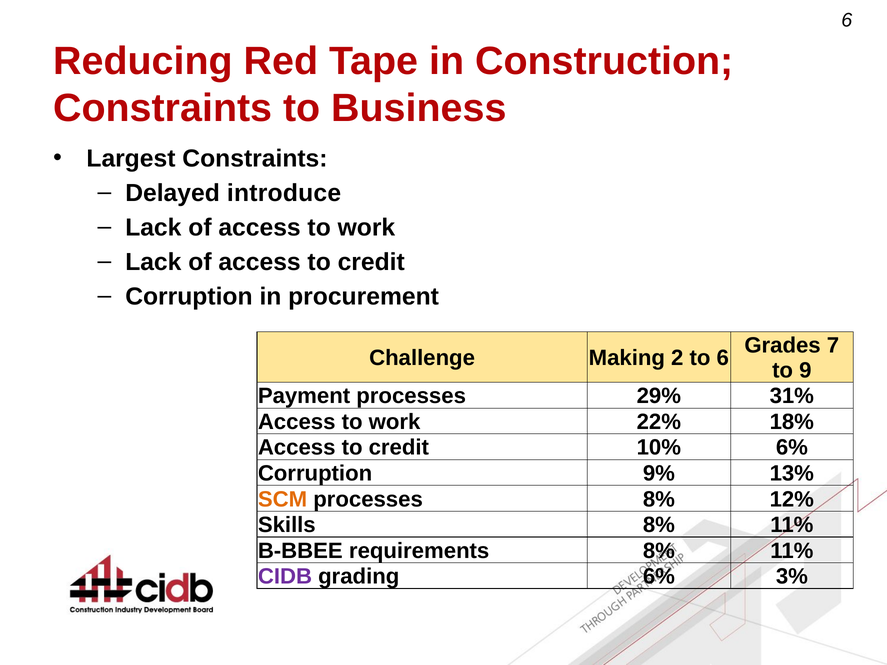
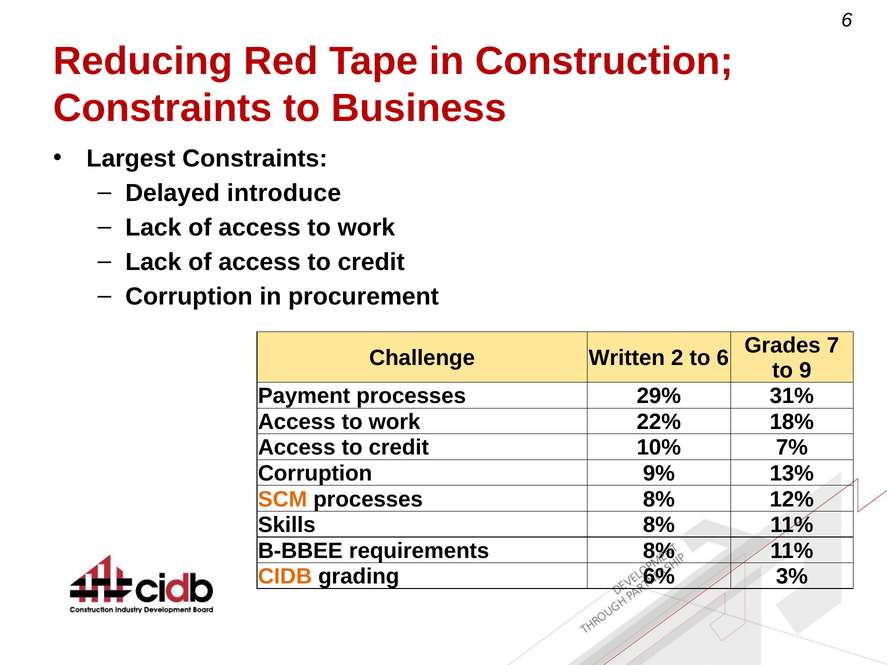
Making: Making -> Written (627, 358)
10% 6%: 6% -> 7% (792, 448)
CIDB colour: purple -> orange (285, 577)
